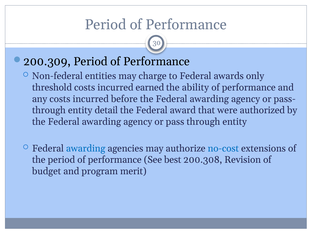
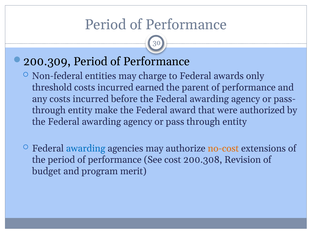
ability: ability -> parent (195, 87)
detail: detail -> make (106, 110)
no-cost colour: blue -> orange (223, 148)
best: best -> cost (173, 160)
